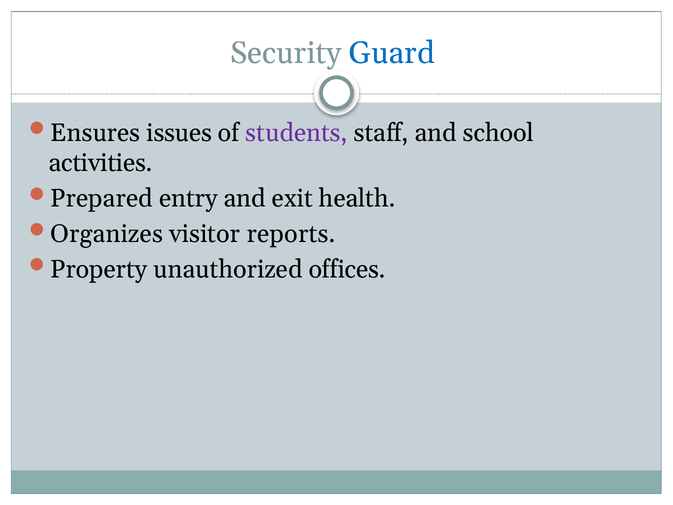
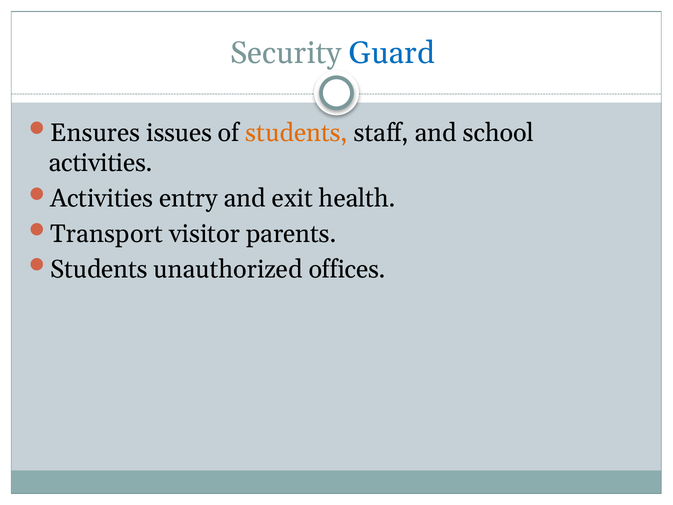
students colour: purple -> orange (297, 133)
Prepared: Prepared -> Activities (102, 198)
Organizes: Organizes -> Transport (107, 234)
reports: reports -> parents (291, 234)
Property: Property -> Students (99, 269)
